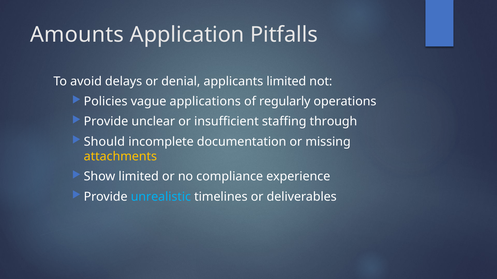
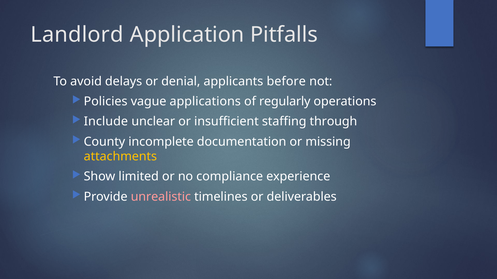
Amounts: Amounts -> Landlord (77, 35)
applicants limited: limited -> before (286, 82)
Provide: Provide -> Include (106, 122)
Should: Should -> County (104, 142)
unrealistic colour: light blue -> pink (161, 197)
